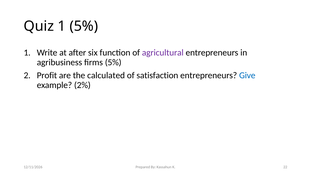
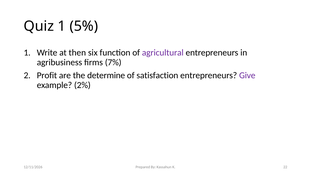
after: after -> then (77, 53)
firms 5%: 5% -> 7% (113, 62)
calculated: calculated -> determine (106, 75)
Give colour: blue -> purple (247, 75)
